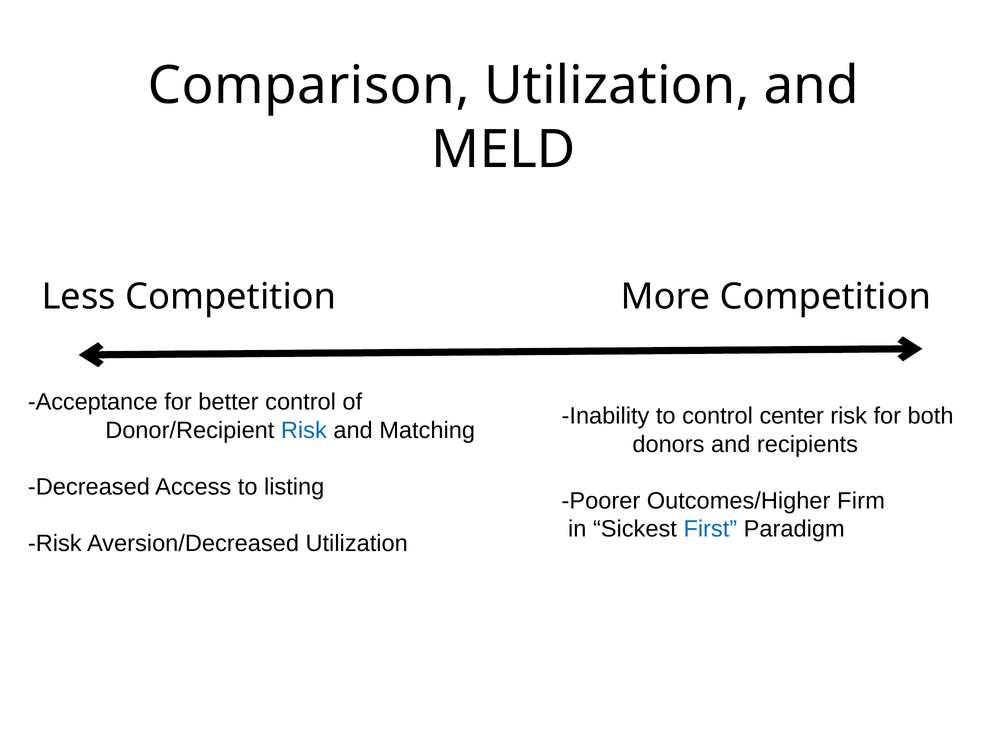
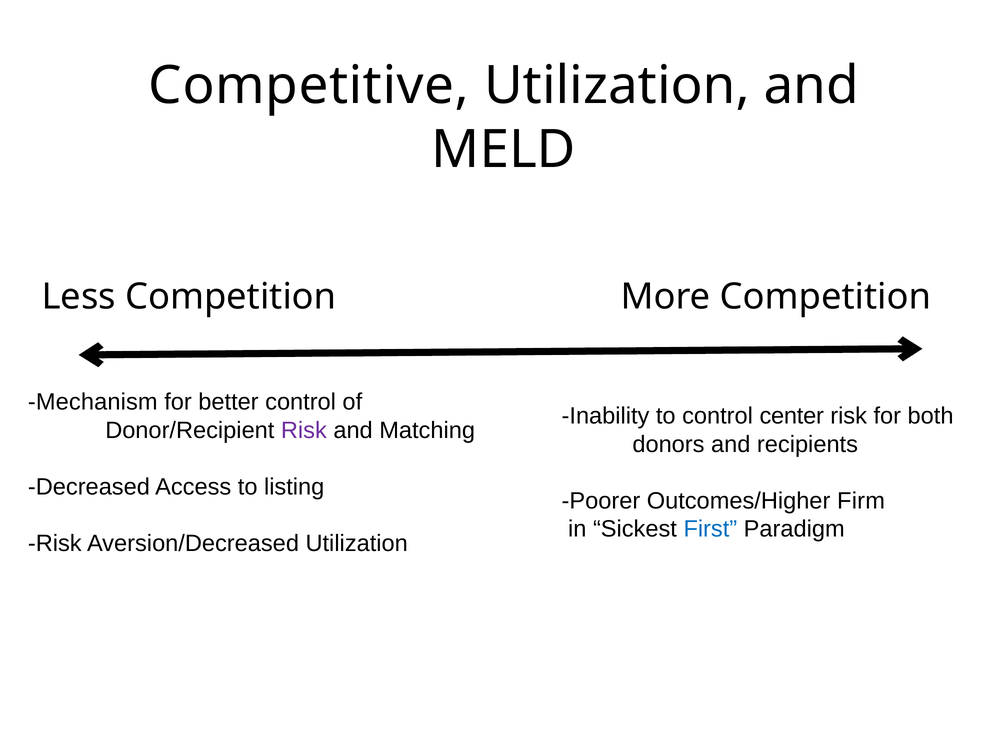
Comparison: Comparison -> Competitive (309, 86)
Acceptance: Acceptance -> Mechanism (93, 402)
Risk colour: blue -> purple (304, 431)
